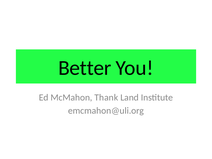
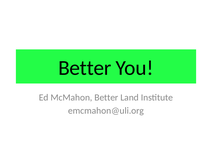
McMahon Thank: Thank -> Better (106, 97)
